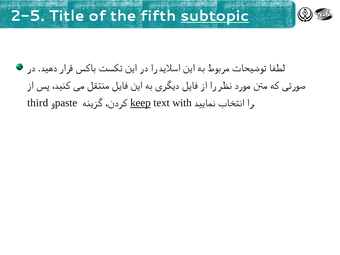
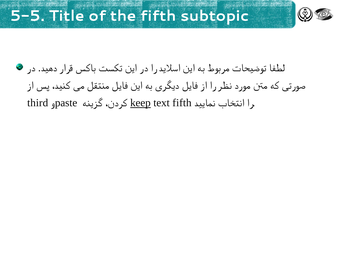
2-5: 2-5 -> 5-5 (27, 16)
subtopic underline: present -> none (215, 16)
text with: with -> fifth (182, 103)
